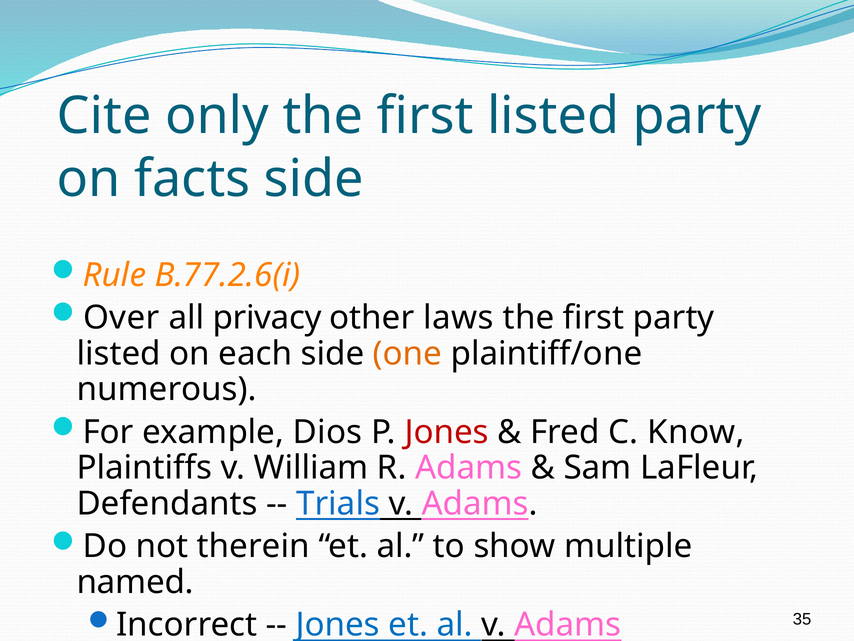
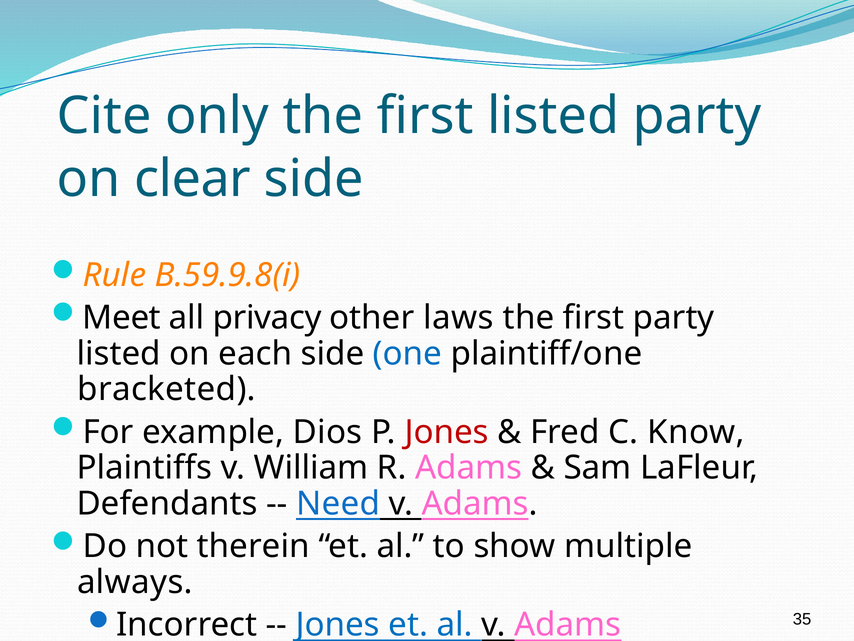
facts: facts -> clear (193, 179)
B.77.2.6(i: B.77.2.6(i -> B.59.9.8(i (227, 275)
Over: Over -> Meet (122, 317)
one colour: orange -> blue (408, 353)
numerous: numerous -> bracketed (167, 389)
Trials: Trials -> Need (338, 503)
named: named -> always (135, 582)
